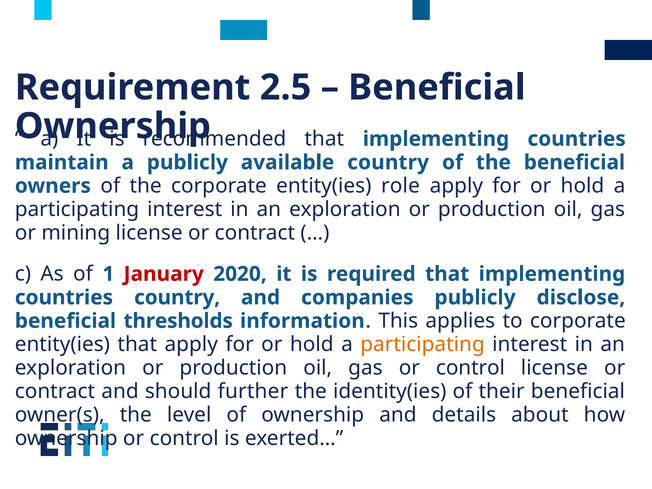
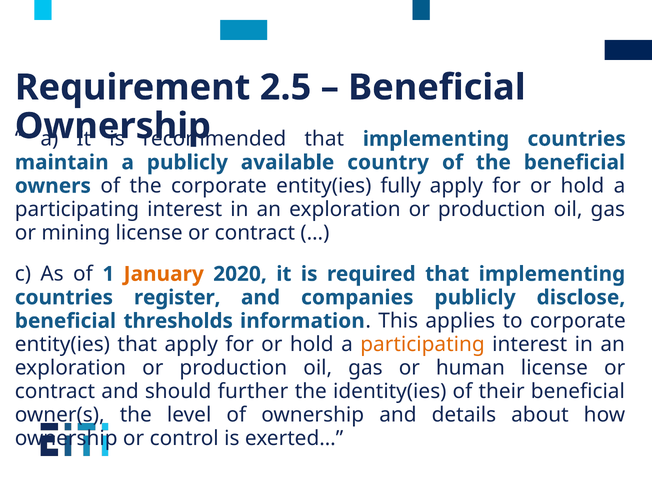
role: role -> fully (401, 186)
January colour: red -> orange (164, 274)
countries country: country -> register (177, 297)
gas or control: control -> human (470, 368)
